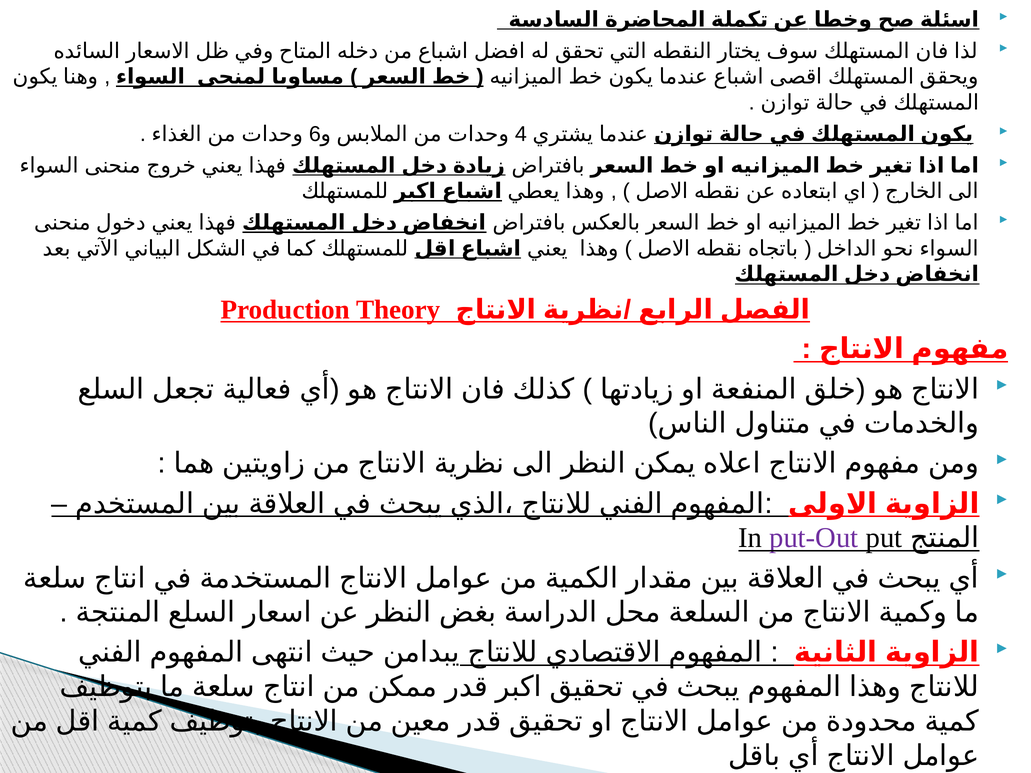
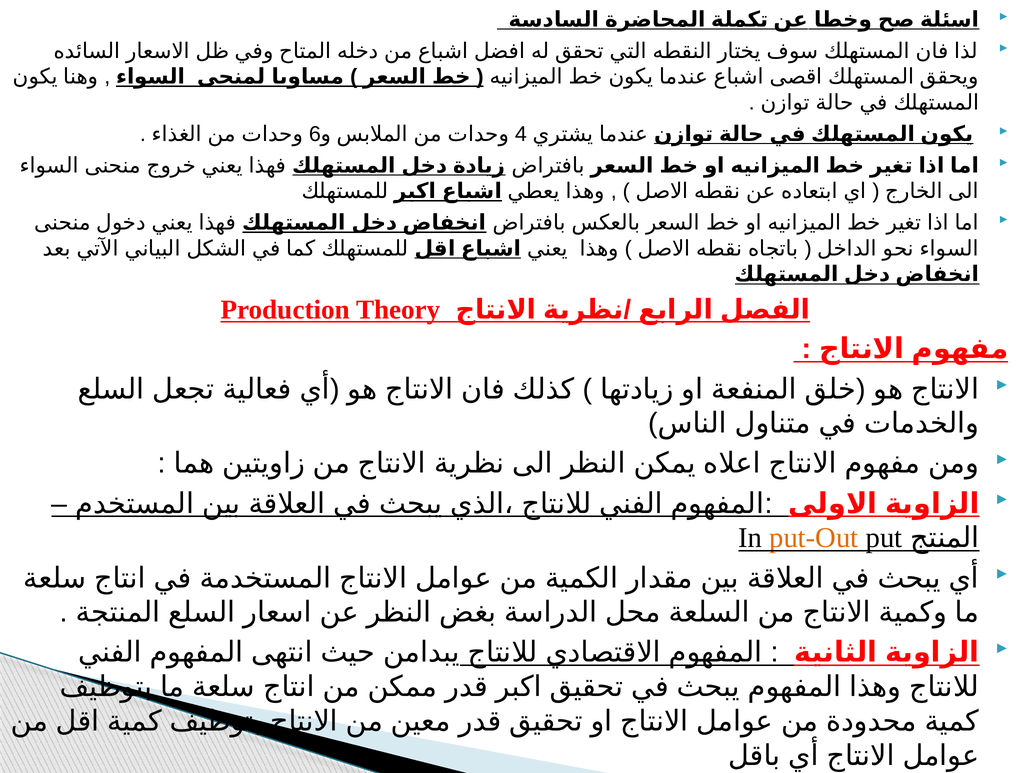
put-Out colour: purple -> orange (814, 538)
